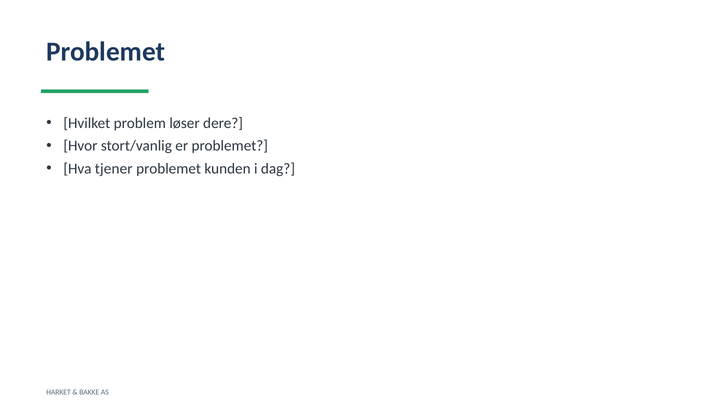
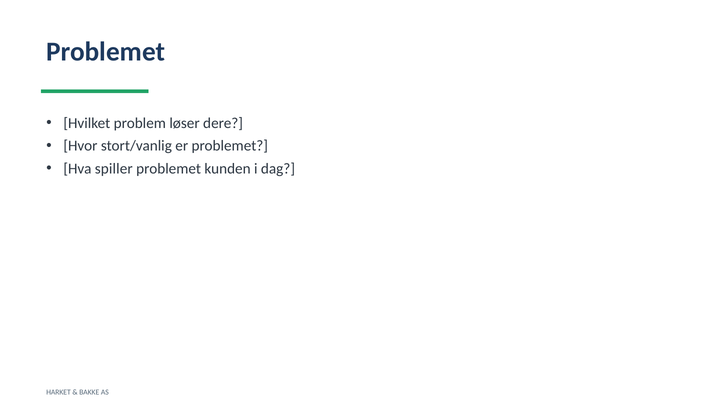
tjener: tjener -> spiller (114, 169)
